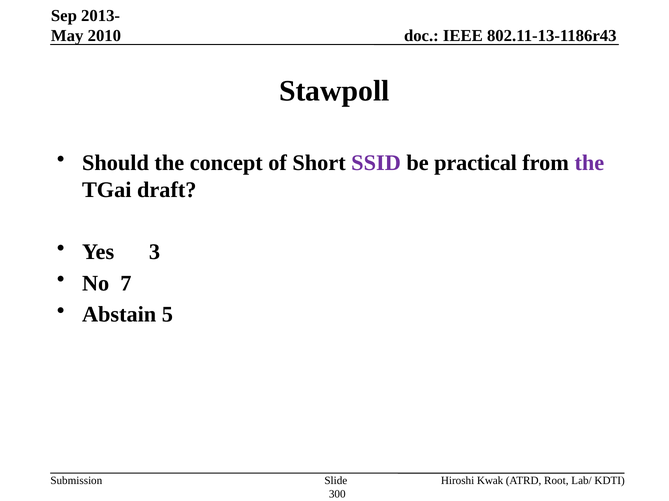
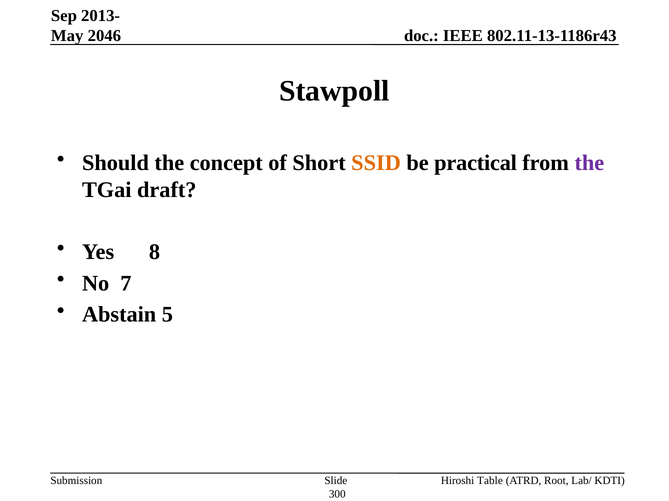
2010: 2010 -> 2046 (104, 36)
SSID colour: purple -> orange (376, 163)
3: 3 -> 8 (154, 252)
Kwak: Kwak -> Table (490, 481)
